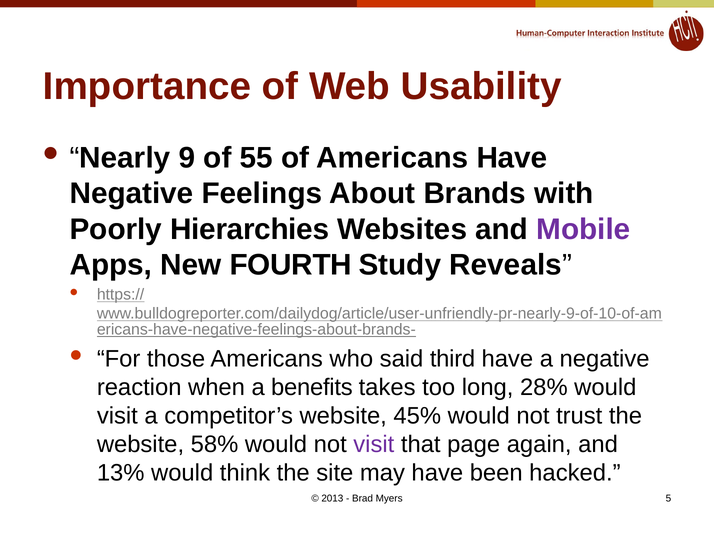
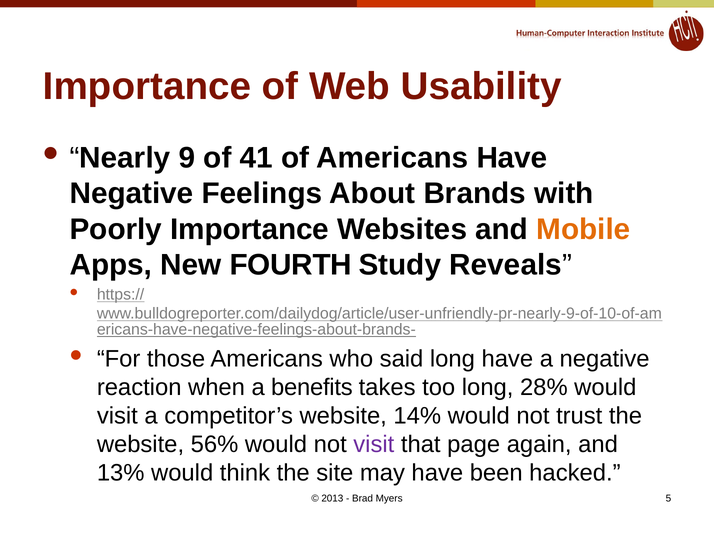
55: 55 -> 41 (256, 158)
Poorly Hierarchies: Hierarchies -> Importance (250, 229)
Mobile colour: purple -> orange (583, 229)
said third: third -> long (452, 358)
45%: 45% -> 14% (417, 416)
58%: 58% -> 56% (215, 444)
